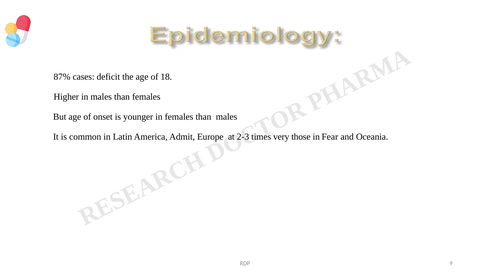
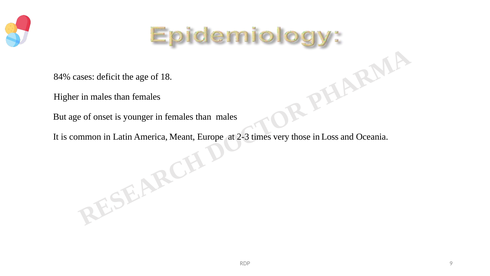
87%: 87% -> 84% (62, 77)
Admit: Admit -> Meant (182, 137)
Fear: Fear -> Loss (330, 137)
